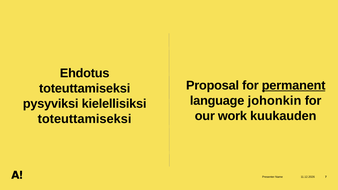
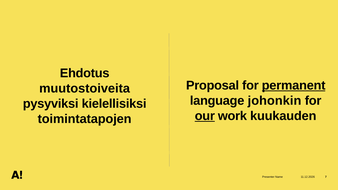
toteuttamiseksi: toteuttamiseksi -> muutostoiveita (85, 89)
our underline: none -> present (205, 116)
toteuttamiseksi: toteuttamiseksi -> toimintatapojen (85, 119)
